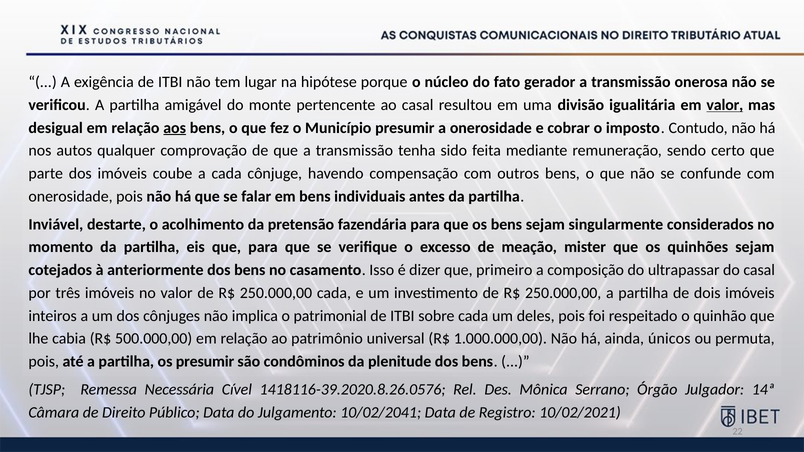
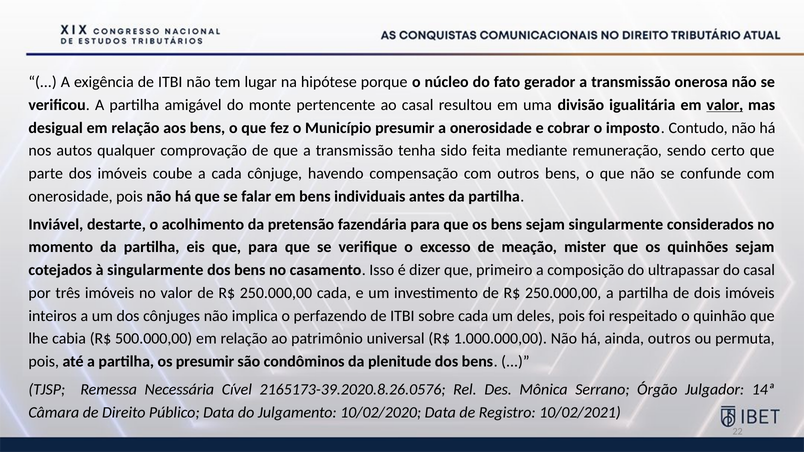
aos underline: present -> none (175, 128)
à anteriormente: anteriormente -> singularmente (155, 270)
patrimonial: patrimonial -> perfazendo (330, 316)
ainda únicos: únicos -> outros (669, 339)
1418116-39.2020.8.26.0576: 1418116-39.2020.8.26.0576 -> 2165173-39.2020.8.26.0576 (353, 390)
10/02/2041: 10/02/2041 -> 10/02/2020 (381, 413)
